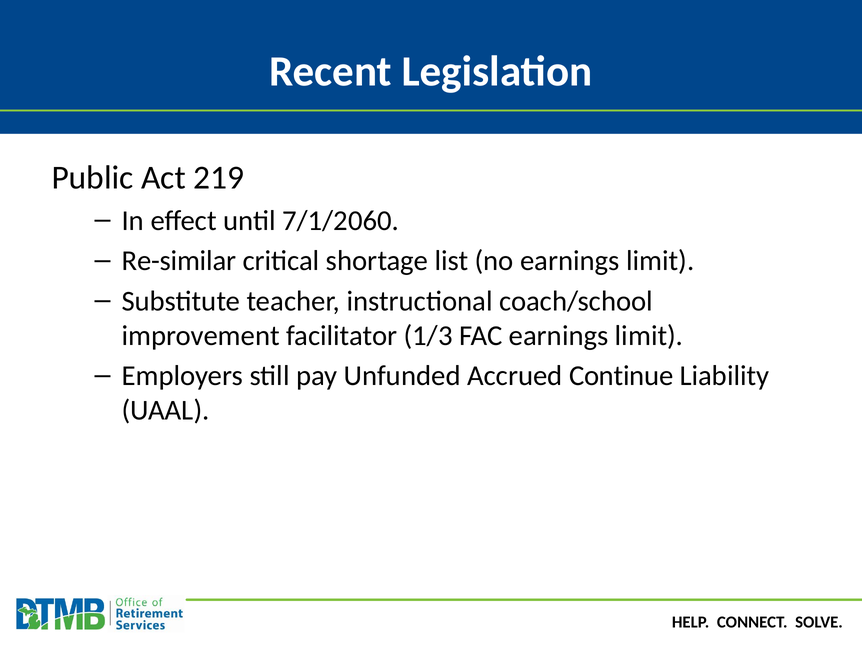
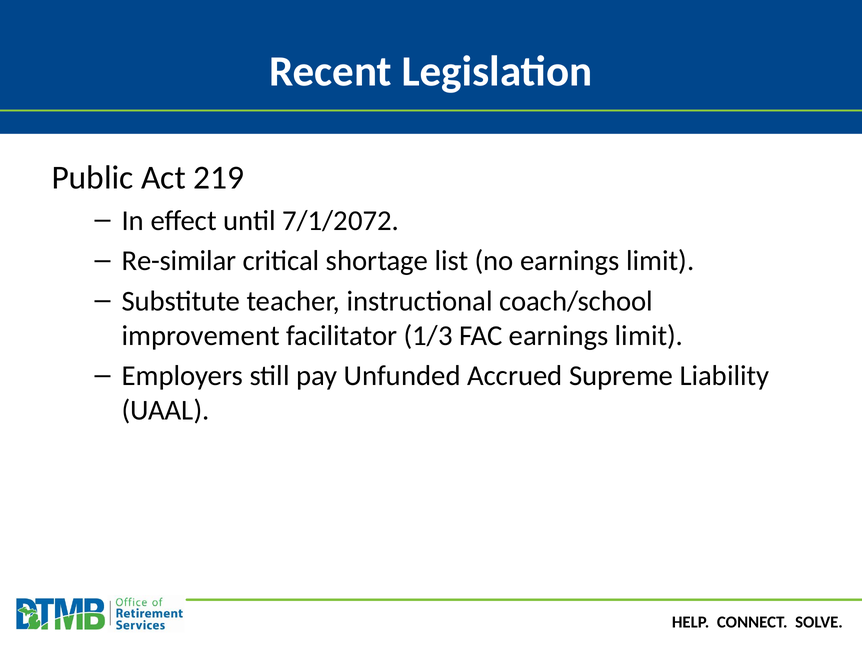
7/1/2060: 7/1/2060 -> 7/1/2072 (341, 220)
Continue: Continue -> Supreme (621, 376)
